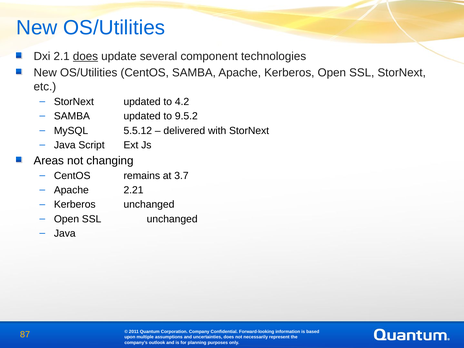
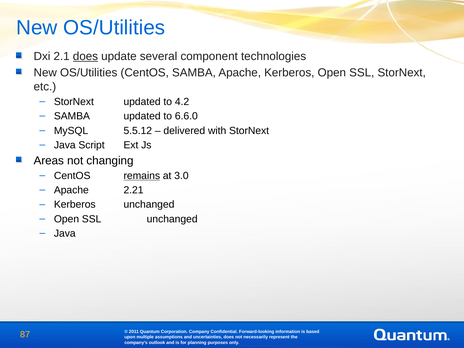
9.5.2: 9.5.2 -> 6.6.0 (186, 116)
remains underline: none -> present (142, 176)
3.7: 3.7 -> 3.0 (181, 176)
